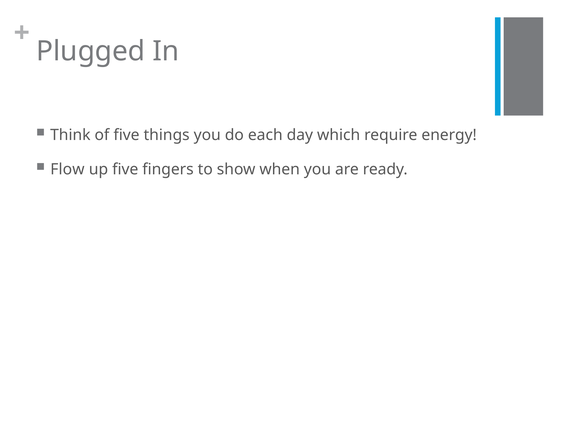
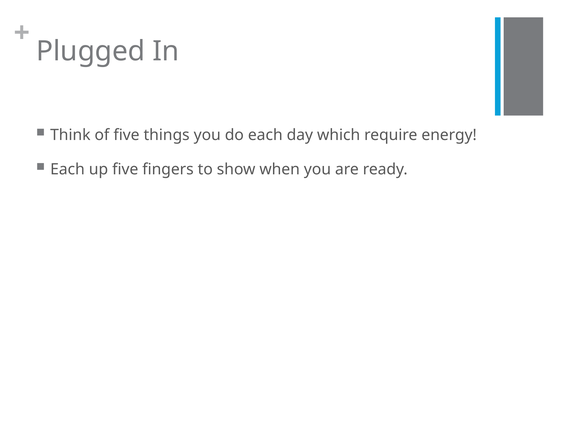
Flow: Flow -> Each (68, 169)
